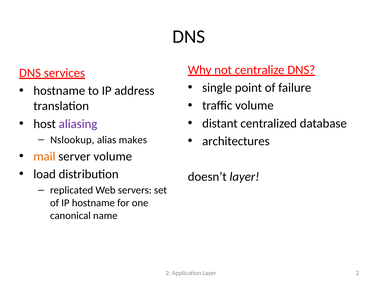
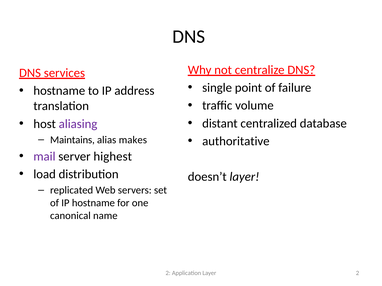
Nslookup: Nslookup -> Maintains (72, 140)
architectures: architectures -> authoritative (236, 141)
mail colour: orange -> purple (44, 157)
server volume: volume -> highest (113, 157)
